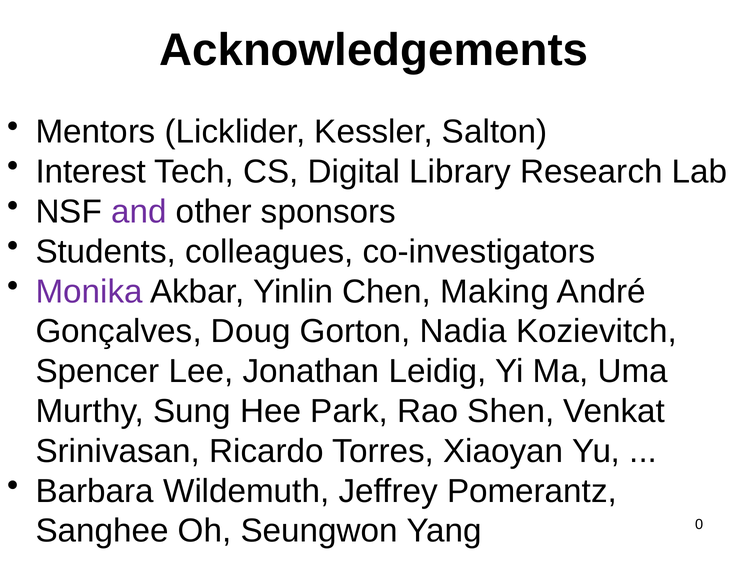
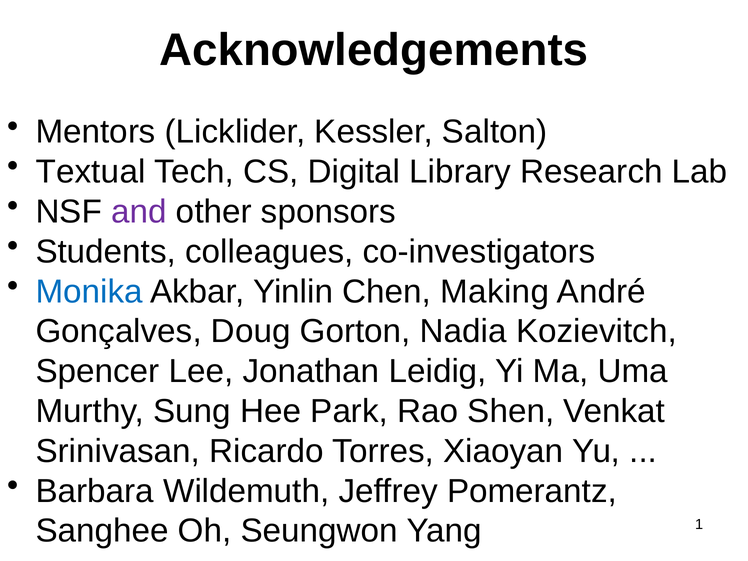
Interest: Interest -> Textual (91, 172)
Monika colour: purple -> blue (89, 292)
0: 0 -> 1 (699, 524)
